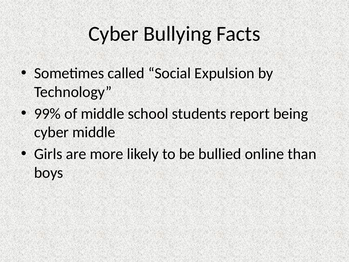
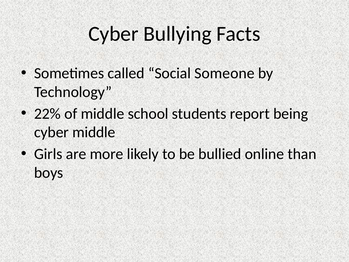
Expulsion: Expulsion -> Someone (224, 73)
99%: 99% -> 22% (47, 114)
